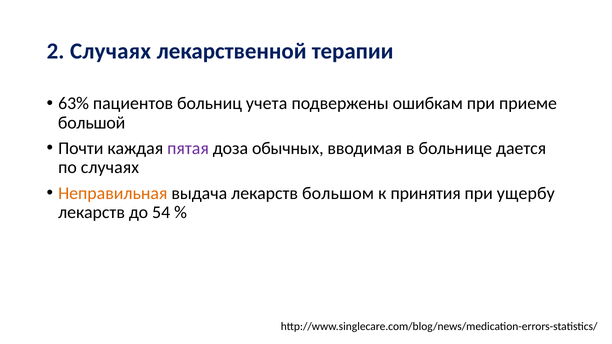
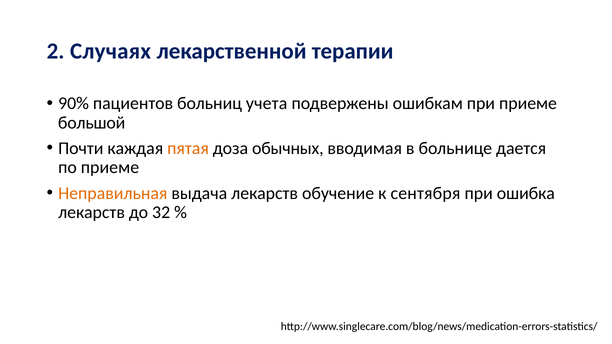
63%: 63% -> 90% (74, 103)
пятая colour: purple -> orange (188, 148)
по случаях: случаях -> приеме (110, 168)
большом: большом -> обучение (338, 193)
принятия: принятия -> сентября (425, 193)
ущербу: ущербу -> ошибка (526, 193)
54: 54 -> 32 (161, 213)
